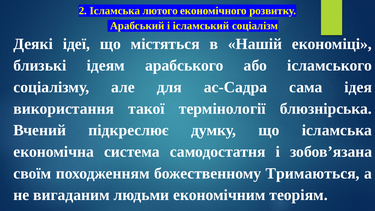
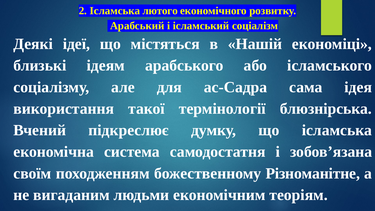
Тримаються: Тримаються -> Різноманітне (313, 173)
